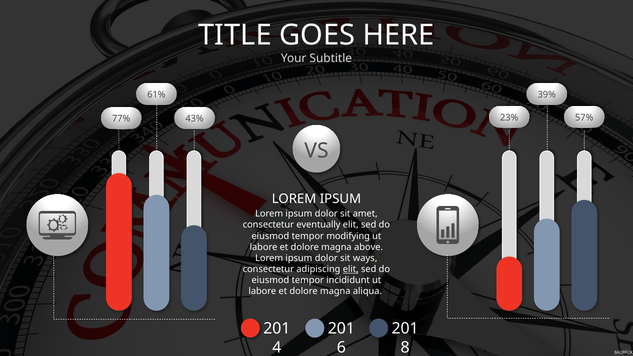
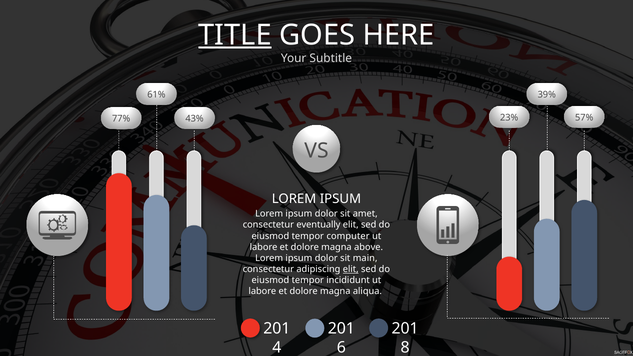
TITLE underline: none -> present (235, 35)
modifying: modifying -> computer (348, 236)
ways: ways -> main (365, 258)
